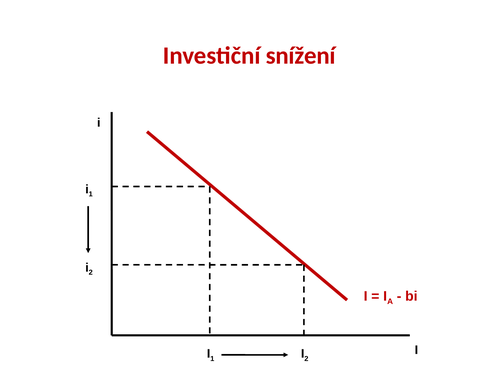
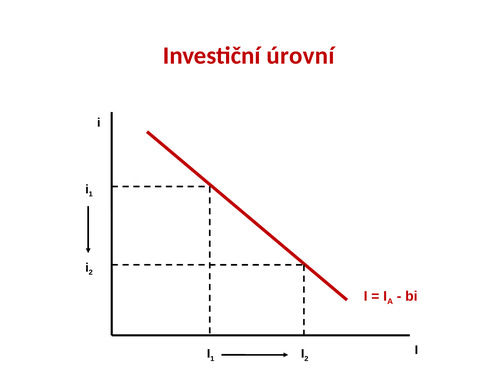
snížení: snížení -> úrovní (300, 56)
